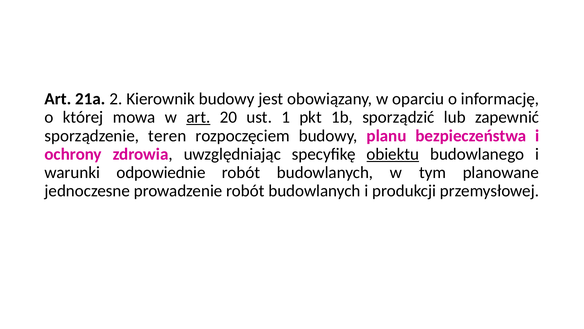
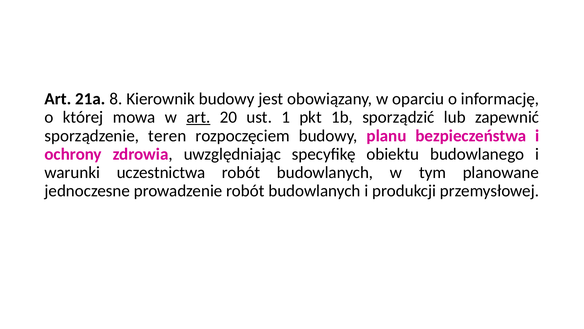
2: 2 -> 8 (116, 99)
obiektu underline: present -> none (393, 154)
odpowiednie: odpowiednie -> uczestnictwa (161, 172)
